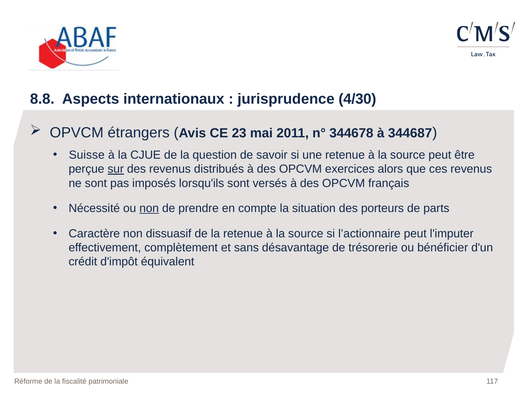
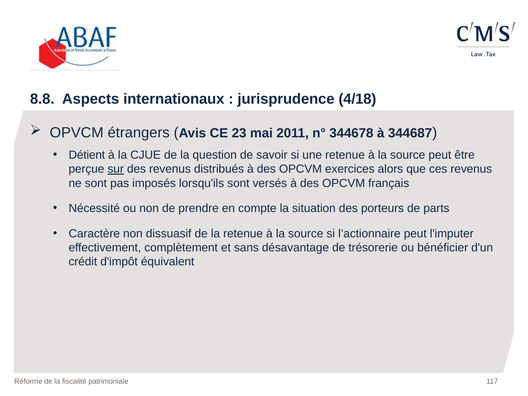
4/30: 4/30 -> 4/18 (357, 99)
Suisse: Suisse -> Détient (87, 155)
non underline: present -> none (149, 208)
